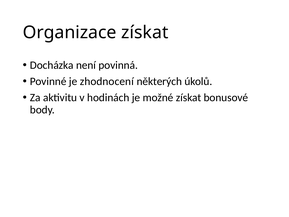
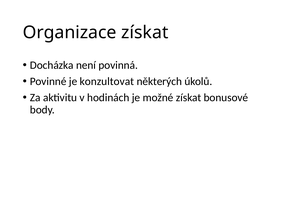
zhodnocení: zhodnocení -> konzultovat (107, 81)
